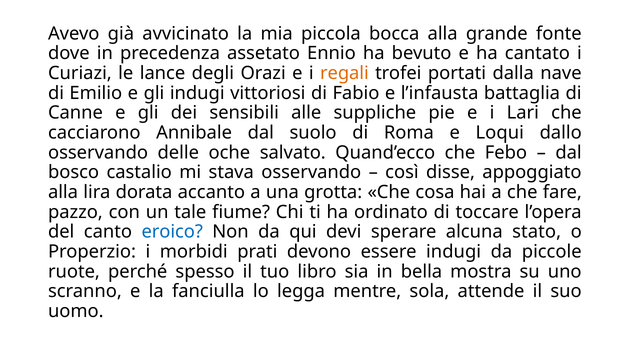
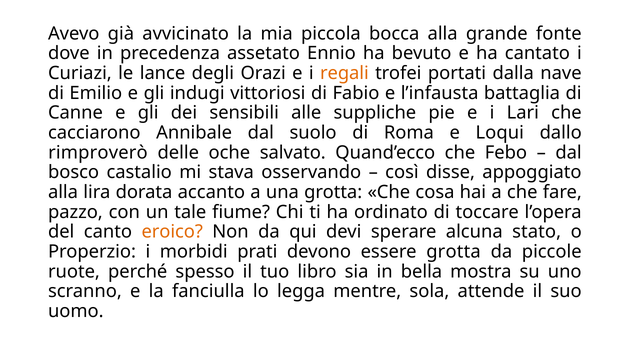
osservando: osservando -> rimproverò (98, 153)
eroico colour: blue -> orange (172, 232)
essere indugi: indugi -> grotta (454, 252)
